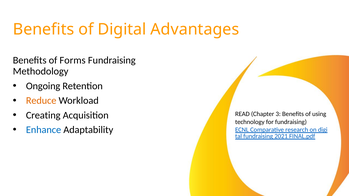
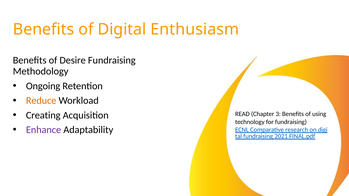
Advantages: Advantages -> Enthusiasm (195, 29)
Forms: Forms -> Desire (73, 60)
Enhance colour: blue -> purple (44, 130)
